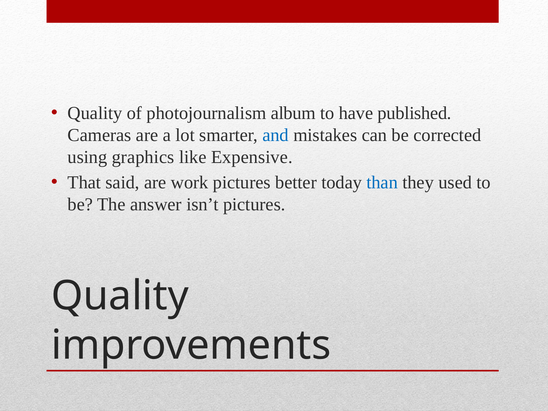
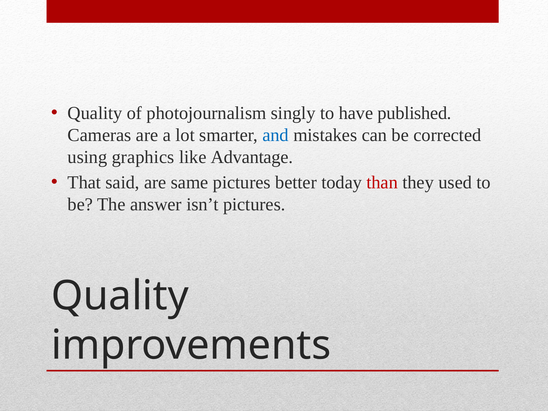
album: album -> singly (293, 113)
Expensive: Expensive -> Advantage (252, 157)
work: work -> same (190, 183)
than colour: blue -> red (382, 183)
